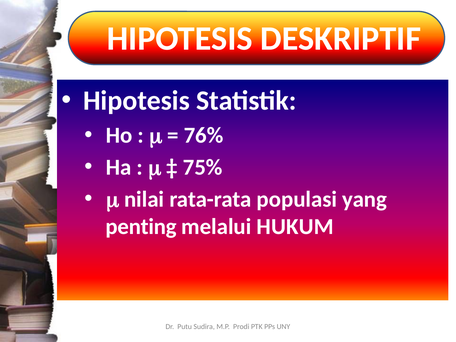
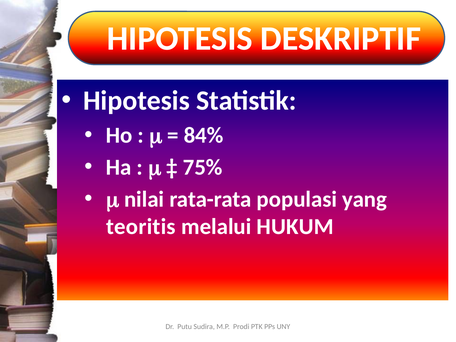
76%: 76% -> 84% (204, 135)
penting: penting -> teoritis (141, 227)
